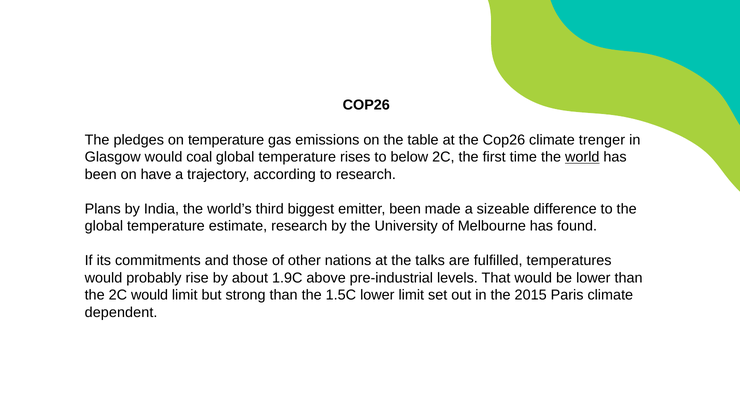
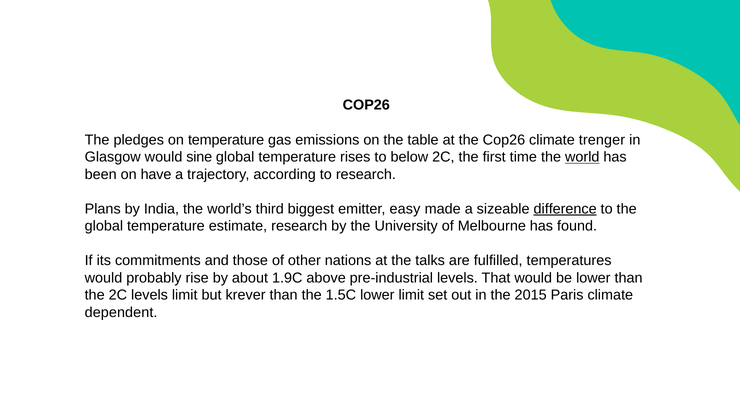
coal: coal -> sine (199, 157)
emitter been: been -> easy (405, 209)
difference underline: none -> present (565, 209)
2C would: would -> levels (150, 295)
strong: strong -> krever (246, 295)
